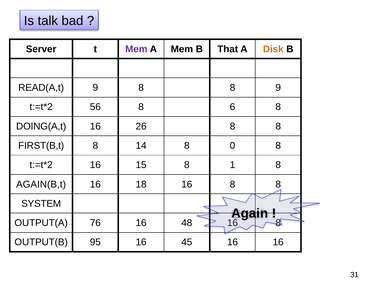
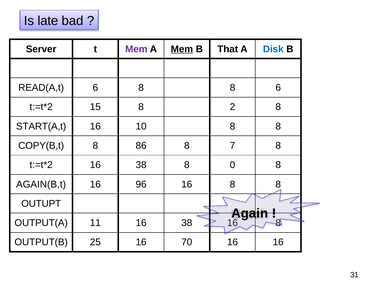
talk: talk -> late (48, 21)
Mem underline: none -> present (182, 49)
Disk colour: orange -> blue (273, 49)
READ(A,t 9: 9 -> 6 (95, 88)
8 9: 9 -> 6 (278, 88)
56: 56 -> 15 (95, 107)
6: 6 -> 2 (233, 107)
DOING(A,t: DOING(A,t -> START(A,t (41, 126)
26: 26 -> 10 (141, 126)
FIRST(B,t: FIRST(B,t -> COPY(B,t (41, 146)
14: 14 -> 86 (141, 146)
0: 0 -> 7 (233, 146)
15: 15 -> 38 (141, 165)
1: 1 -> 0 (233, 165)
18: 18 -> 96 (141, 184)
SYSTEM: SYSTEM -> OUTUPT (41, 204)
76: 76 -> 11 (95, 223)
48: 48 -> 38 (187, 223)
95: 95 -> 25 (95, 242)
45: 45 -> 70 (187, 242)
